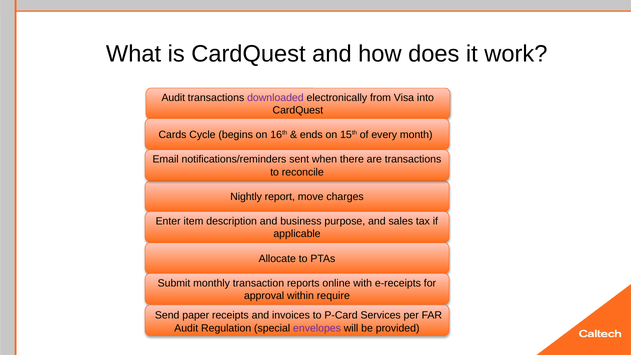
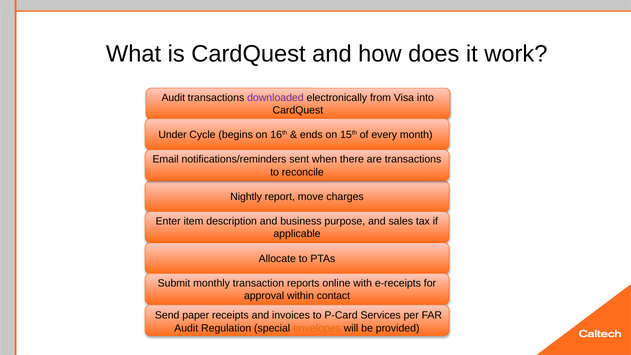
Cards: Cards -> Under (173, 135)
require: require -> contact (333, 296)
envelopes colour: purple -> orange (317, 328)
